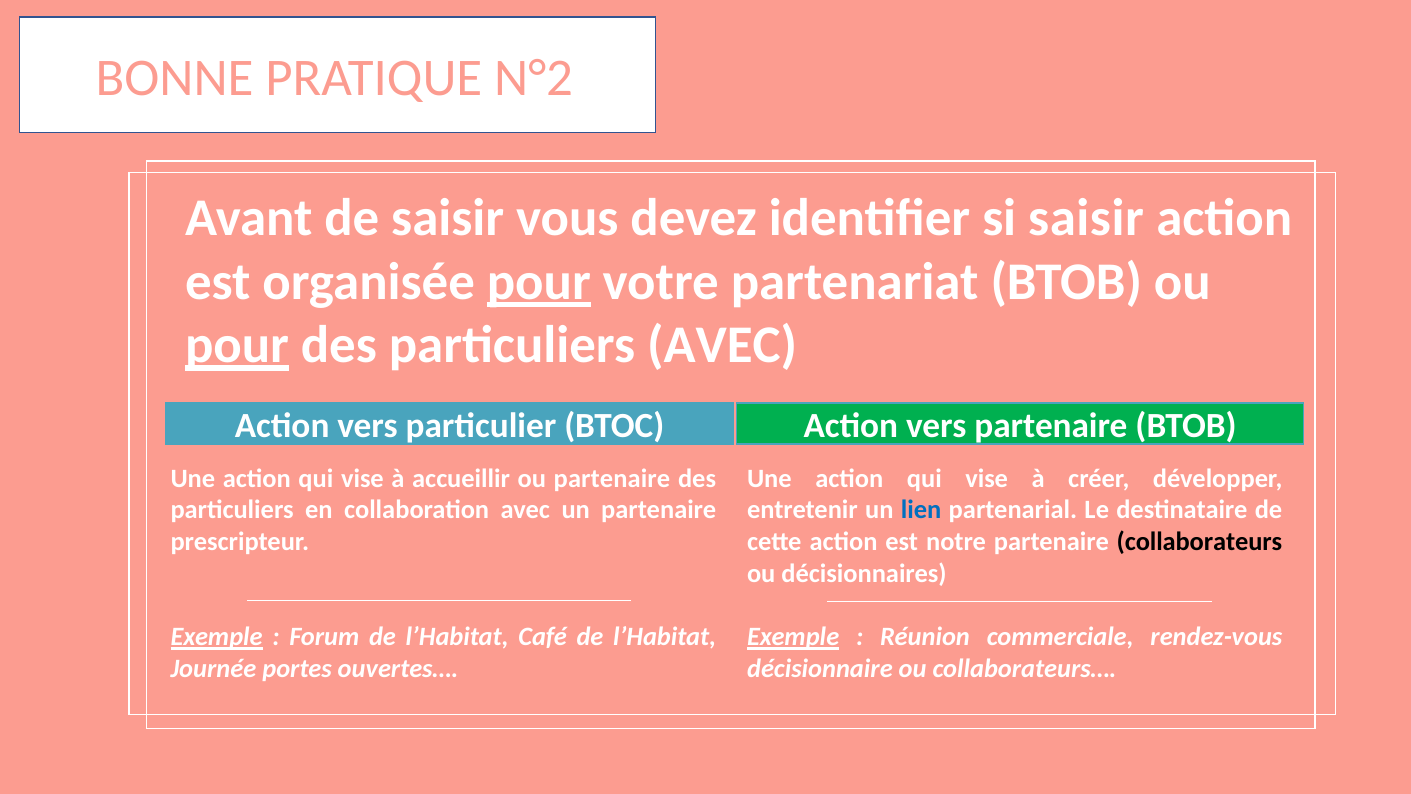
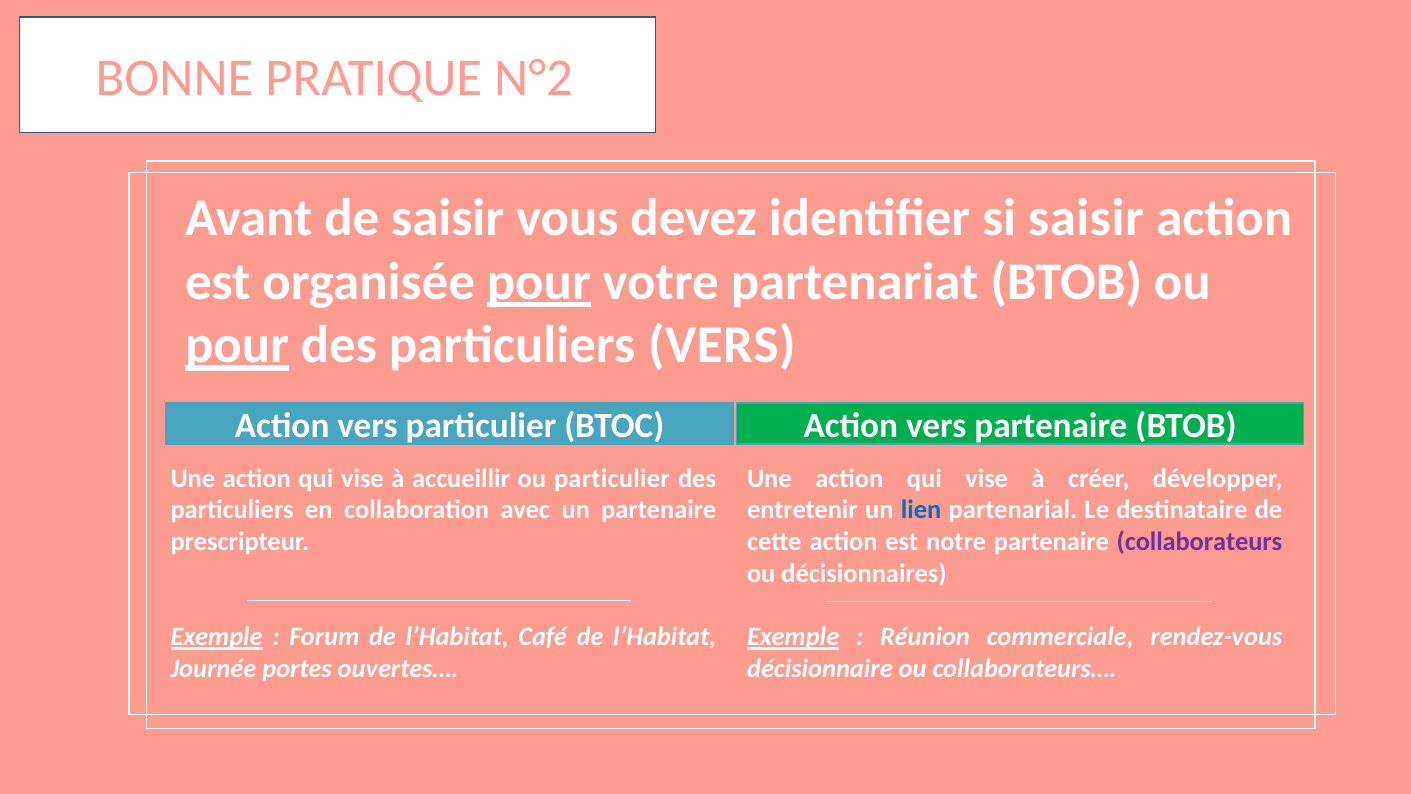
particuliers AVEC: AVEC -> VERS (722, 345)
ou partenaire: partenaire -> particulier (612, 478)
collaborateurs colour: black -> purple (1199, 542)
